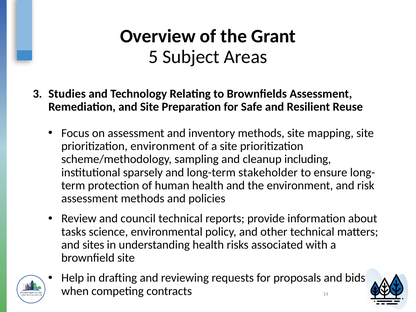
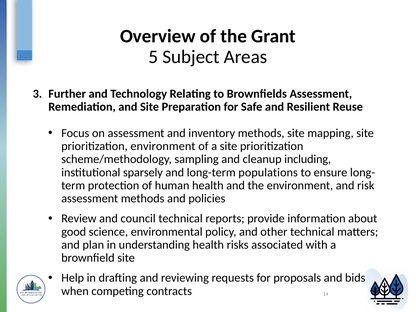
Studies: Studies -> Further (67, 94)
stakeholder: stakeholder -> populations (268, 172)
tasks: tasks -> good (74, 232)
sites: sites -> plan (93, 245)
